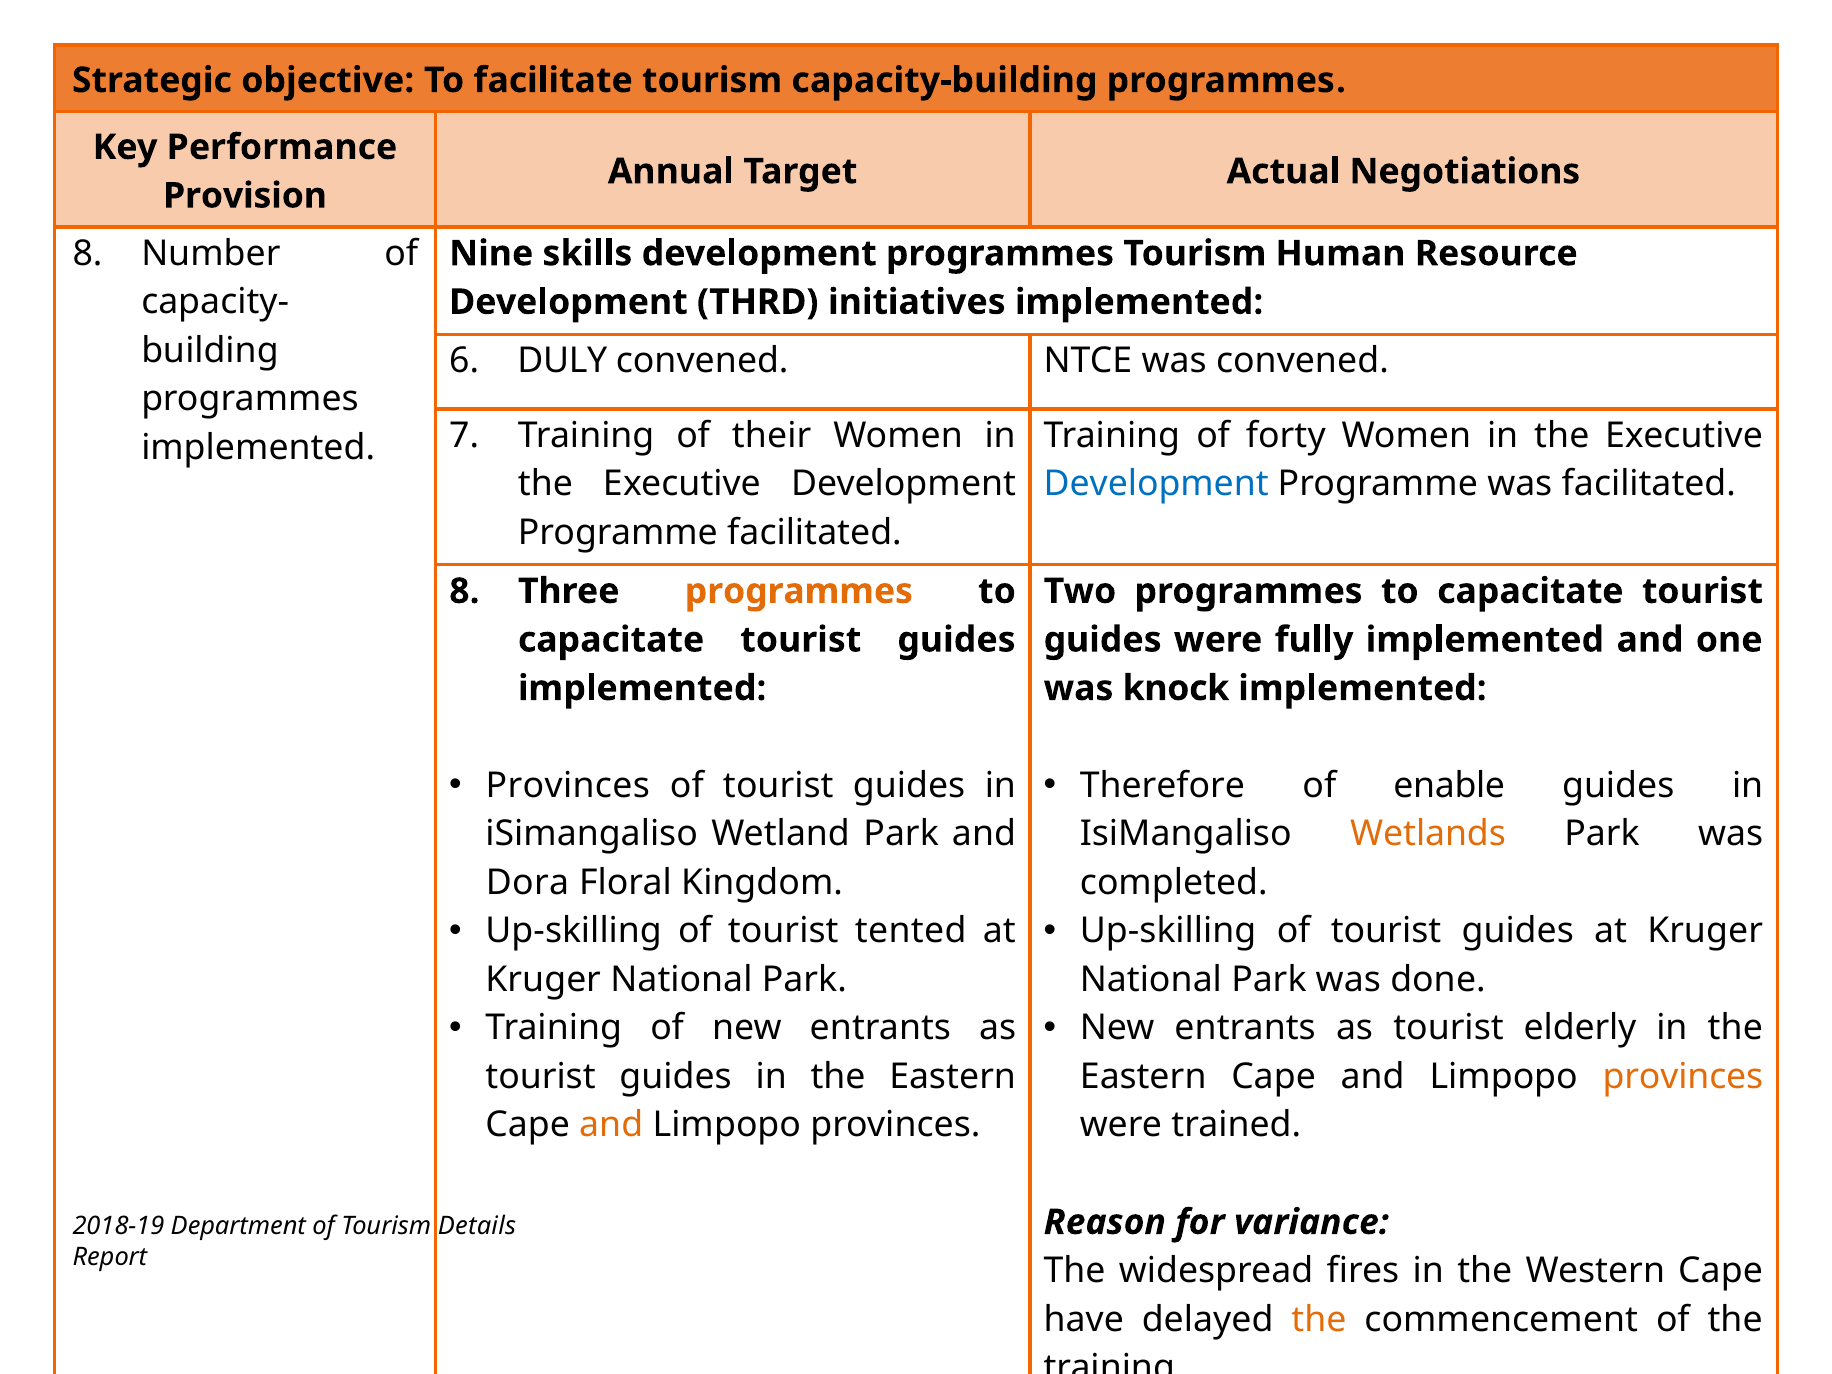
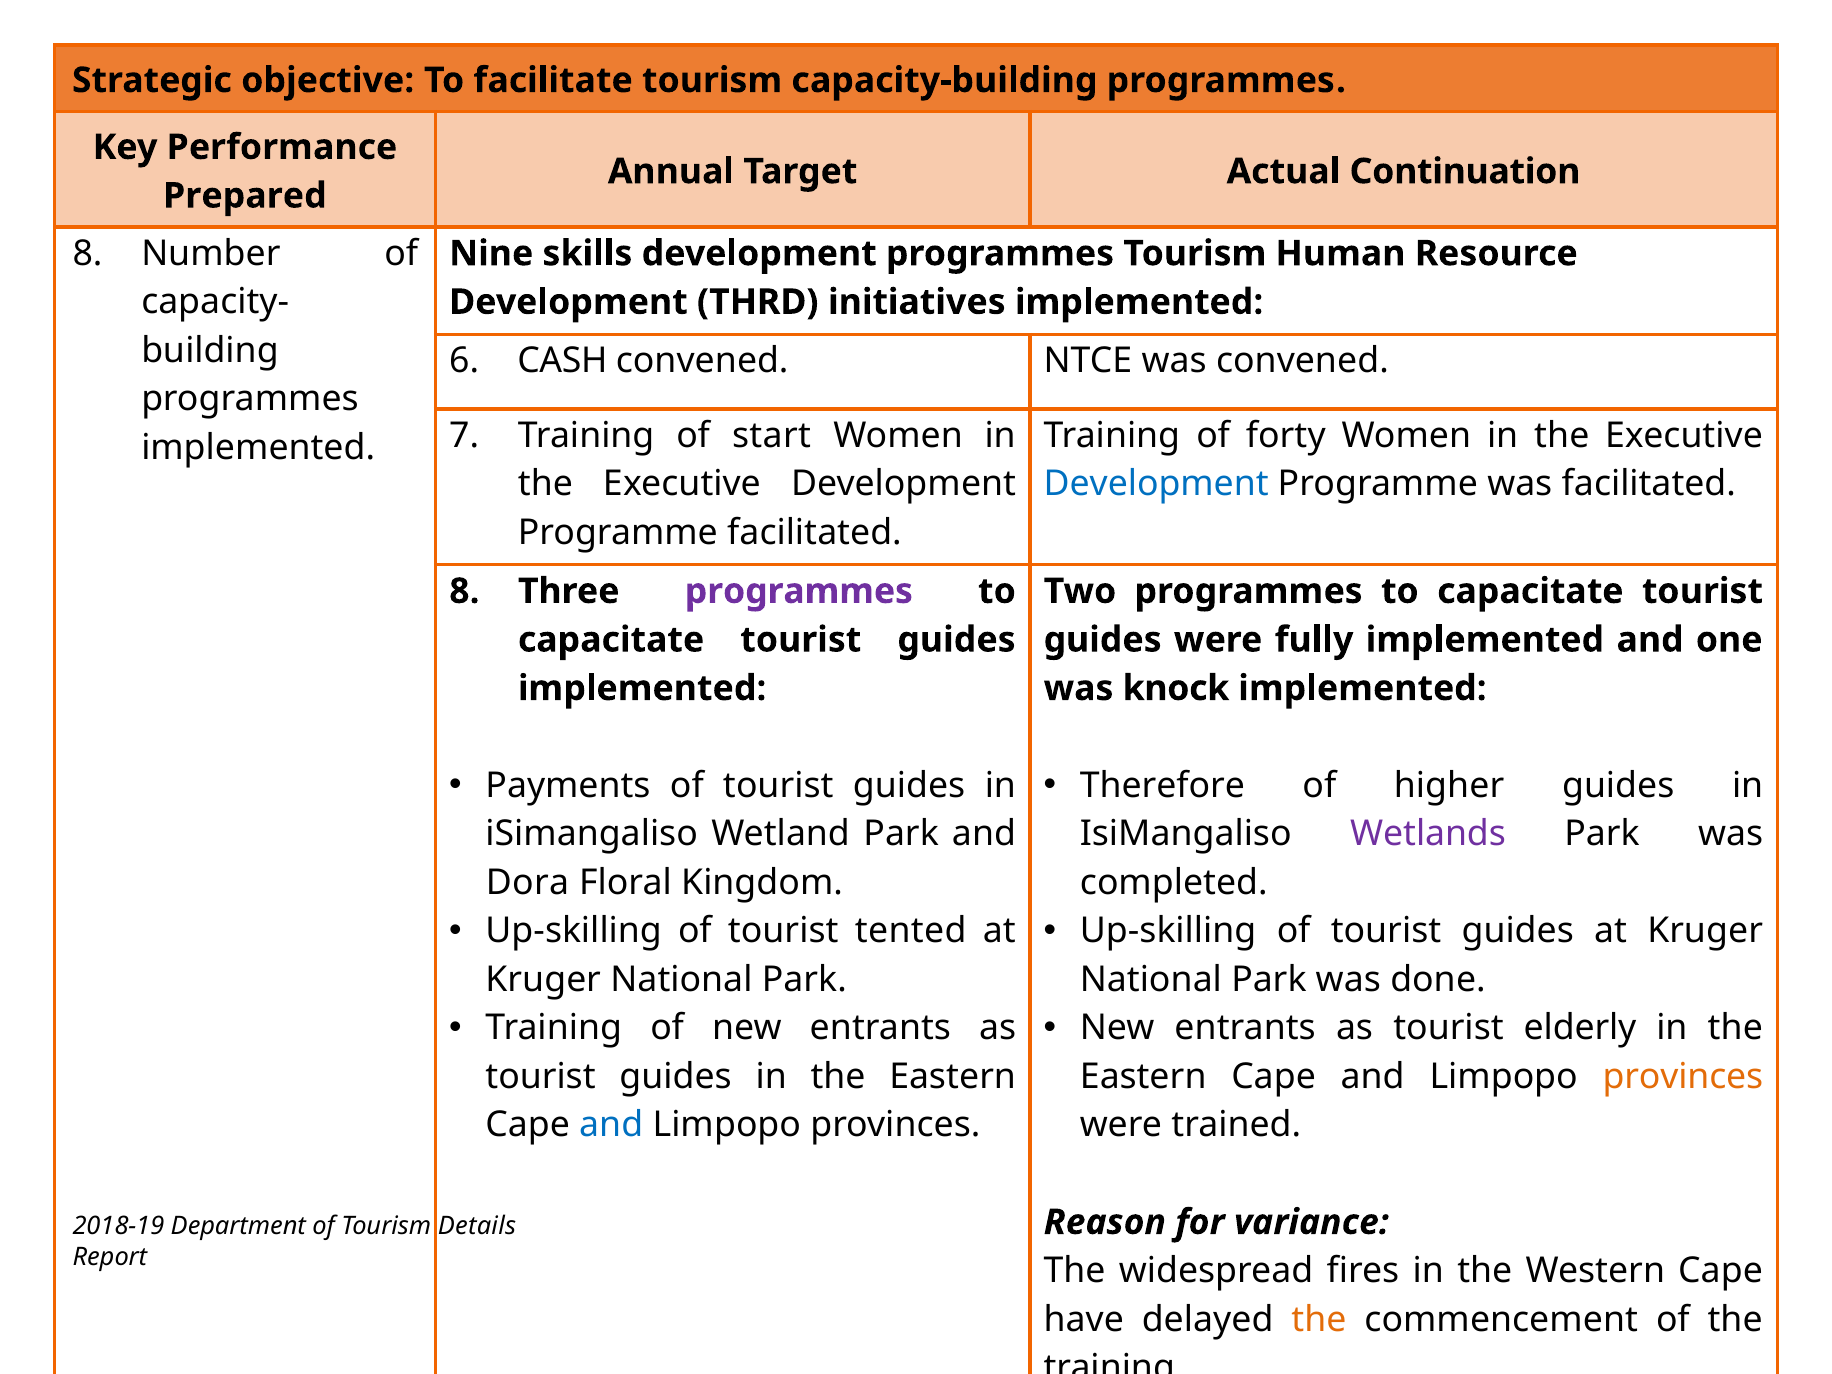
Negotiations: Negotiations -> Continuation (1465, 172)
Provision: Provision -> Prepared (245, 196)
DULY: DULY -> CASH (562, 361)
their: their -> start (771, 435)
programmes colour: orange -> purple (799, 591)
Provinces: Provinces -> Payments (568, 785)
enable: enable -> higher (1449, 785)
Wetlands colour: orange -> purple (1428, 834)
and colour: orange -> blue (611, 1125)
